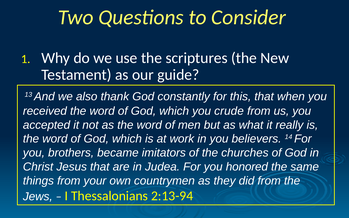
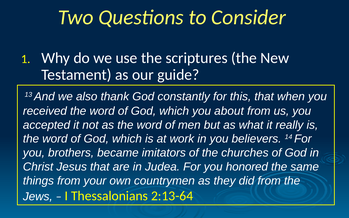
crude: crude -> about (229, 111)
2:13-94: 2:13-94 -> 2:13-64 (172, 196)
